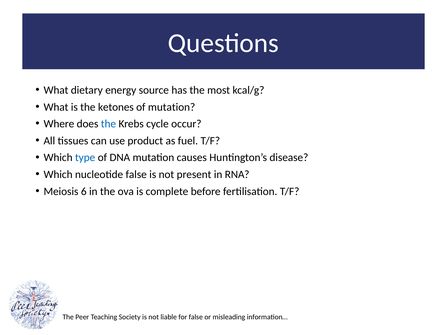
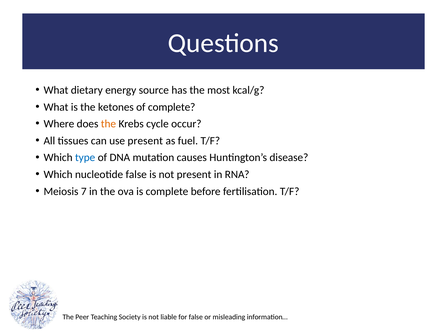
of mutation: mutation -> complete (172, 107)
the colour: blue -> orange (108, 124)
use product: product -> present (145, 141)
6: 6 -> 7 (84, 192)
